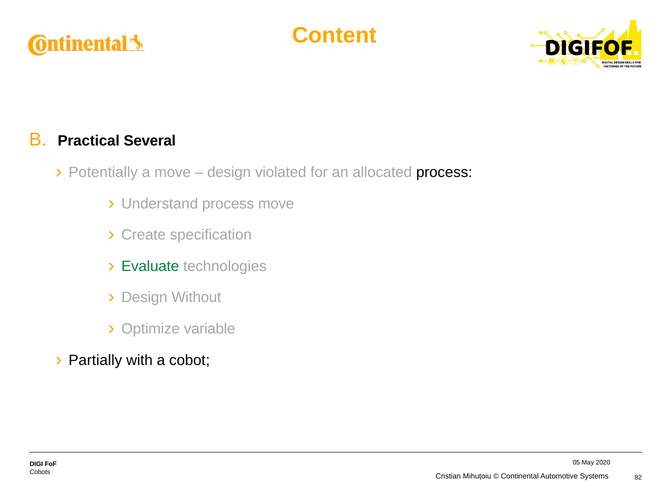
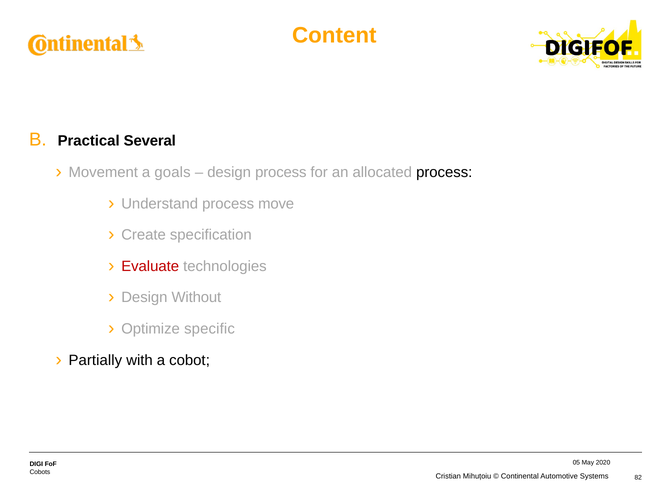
Potentially: Potentially -> Movement (103, 172)
a move: move -> goals (173, 172)
design violated: violated -> process (281, 172)
Evaluate colour: green -> red (150, 266)
variable: variable -> specific (209, 329)
